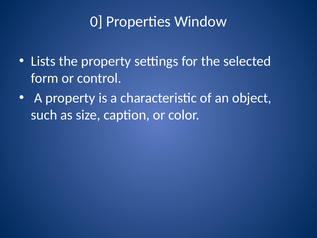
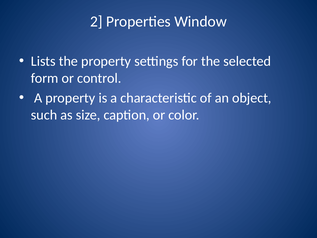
0: 0 -> 2 (96, 21)
